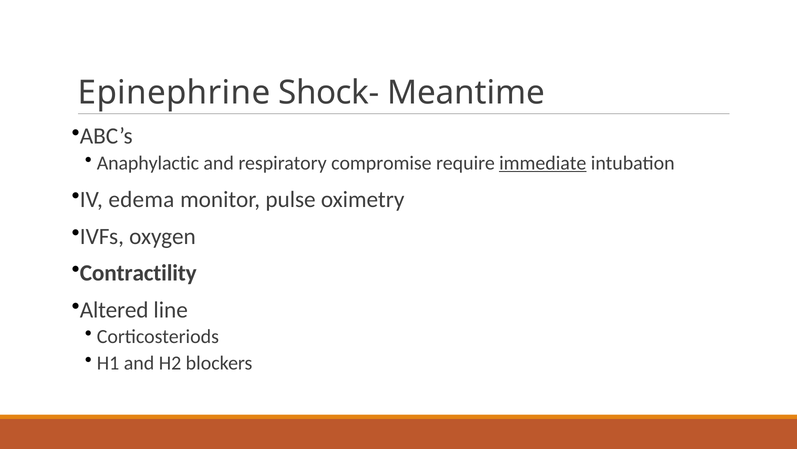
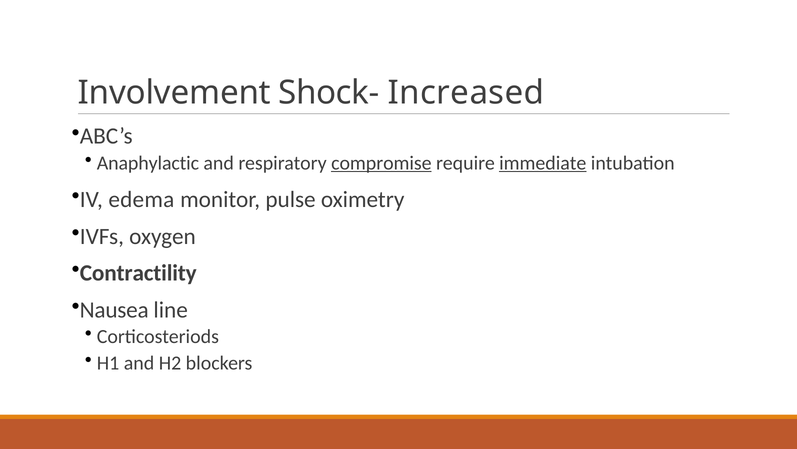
Epinephrine: Epinephrine -> Involvement (174, 93)
Meantime: Meantime -> Increased (466, 93)
compromise underline: none -> present (381, 163)
Altered: Altered -> Nausea (114, 310)
